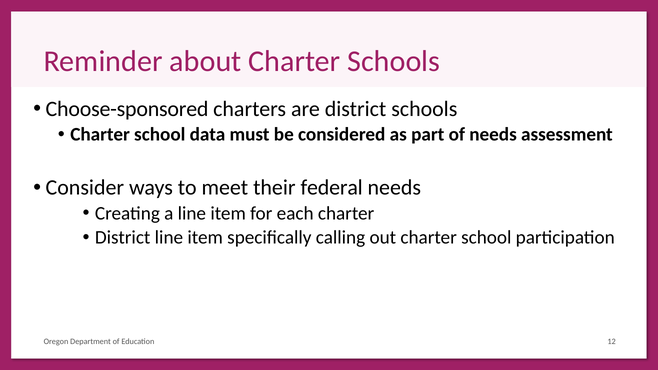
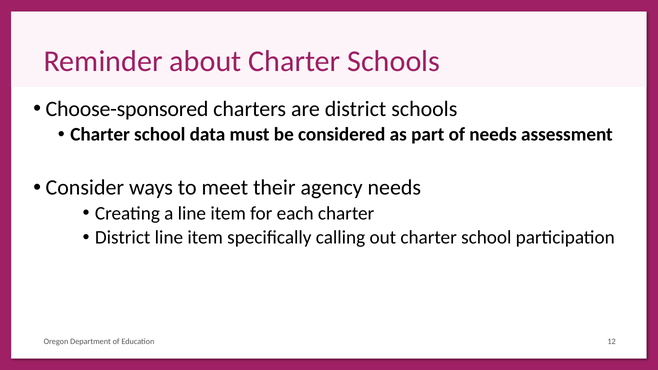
federal: federal -> agency (332, 188)
